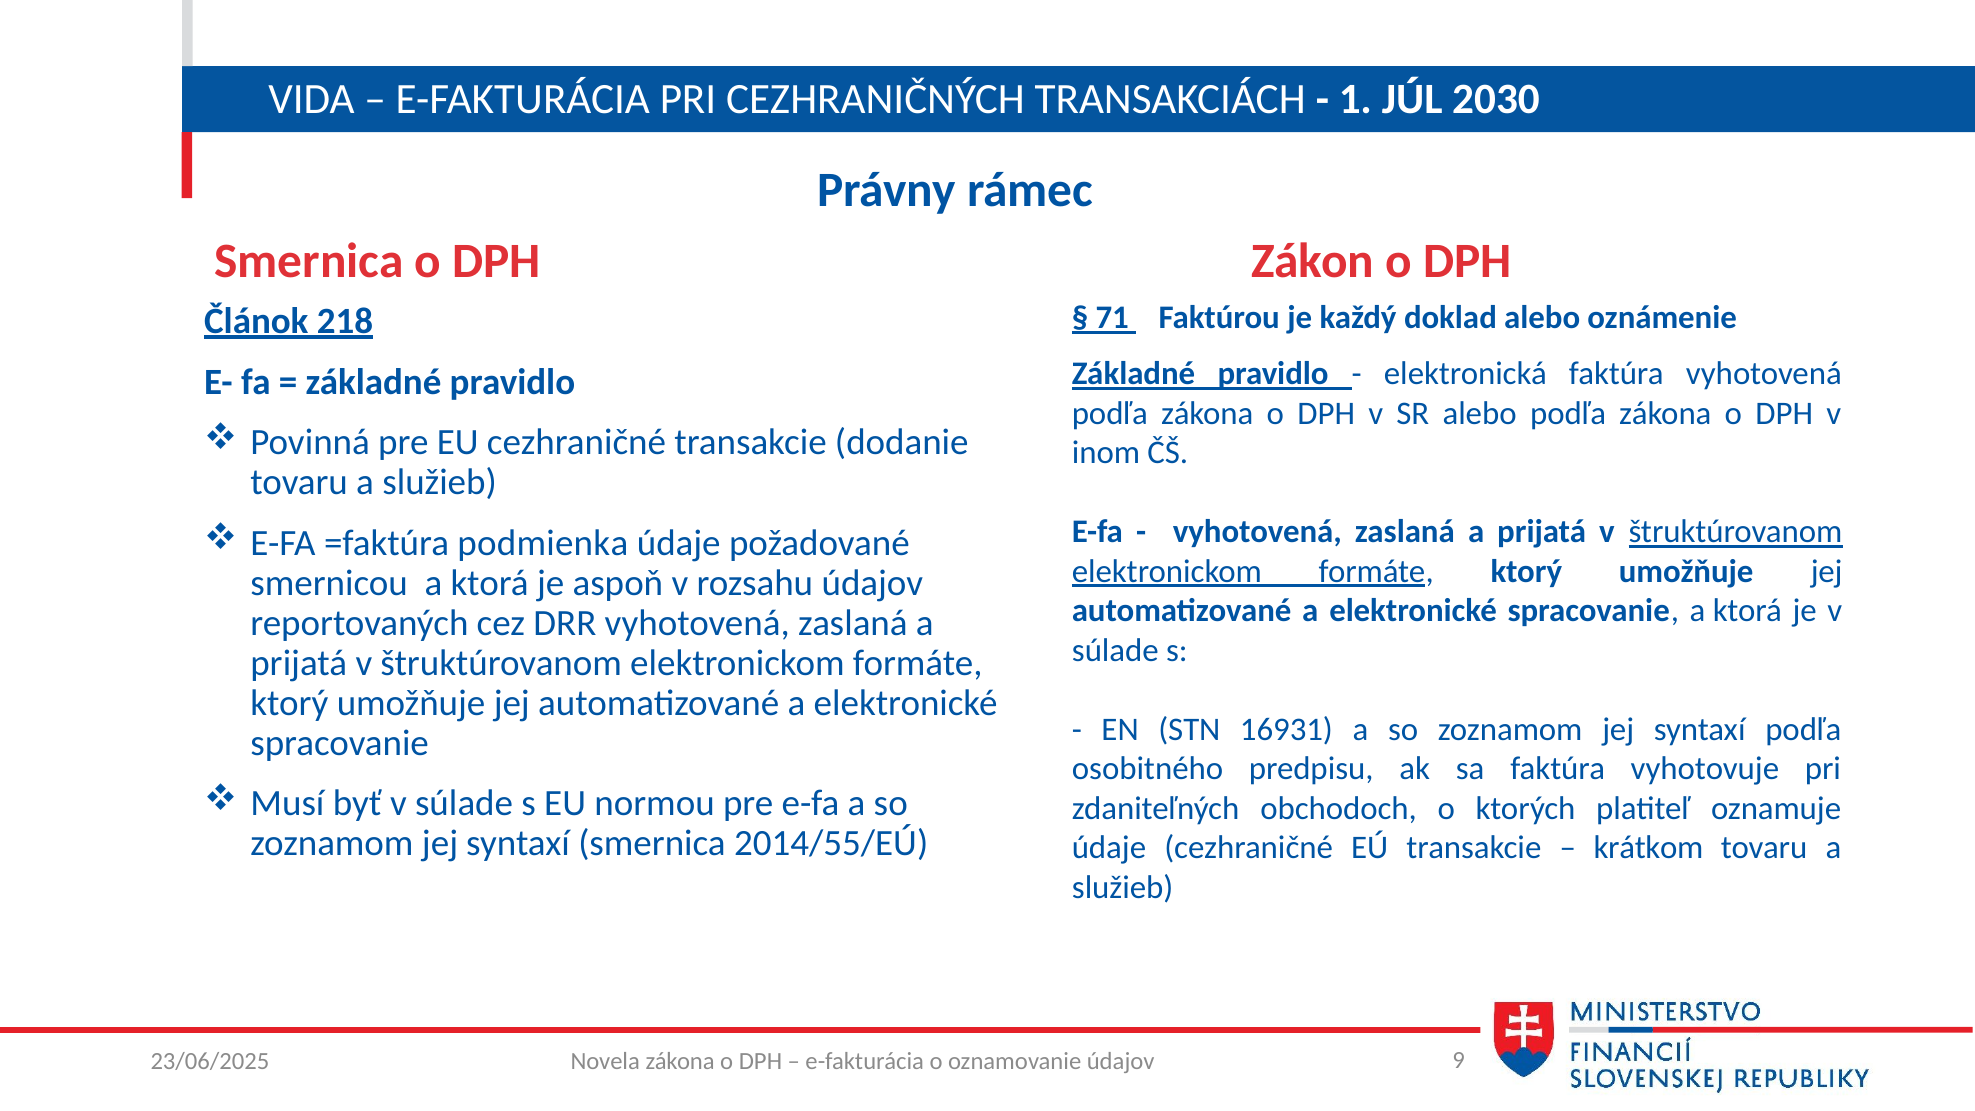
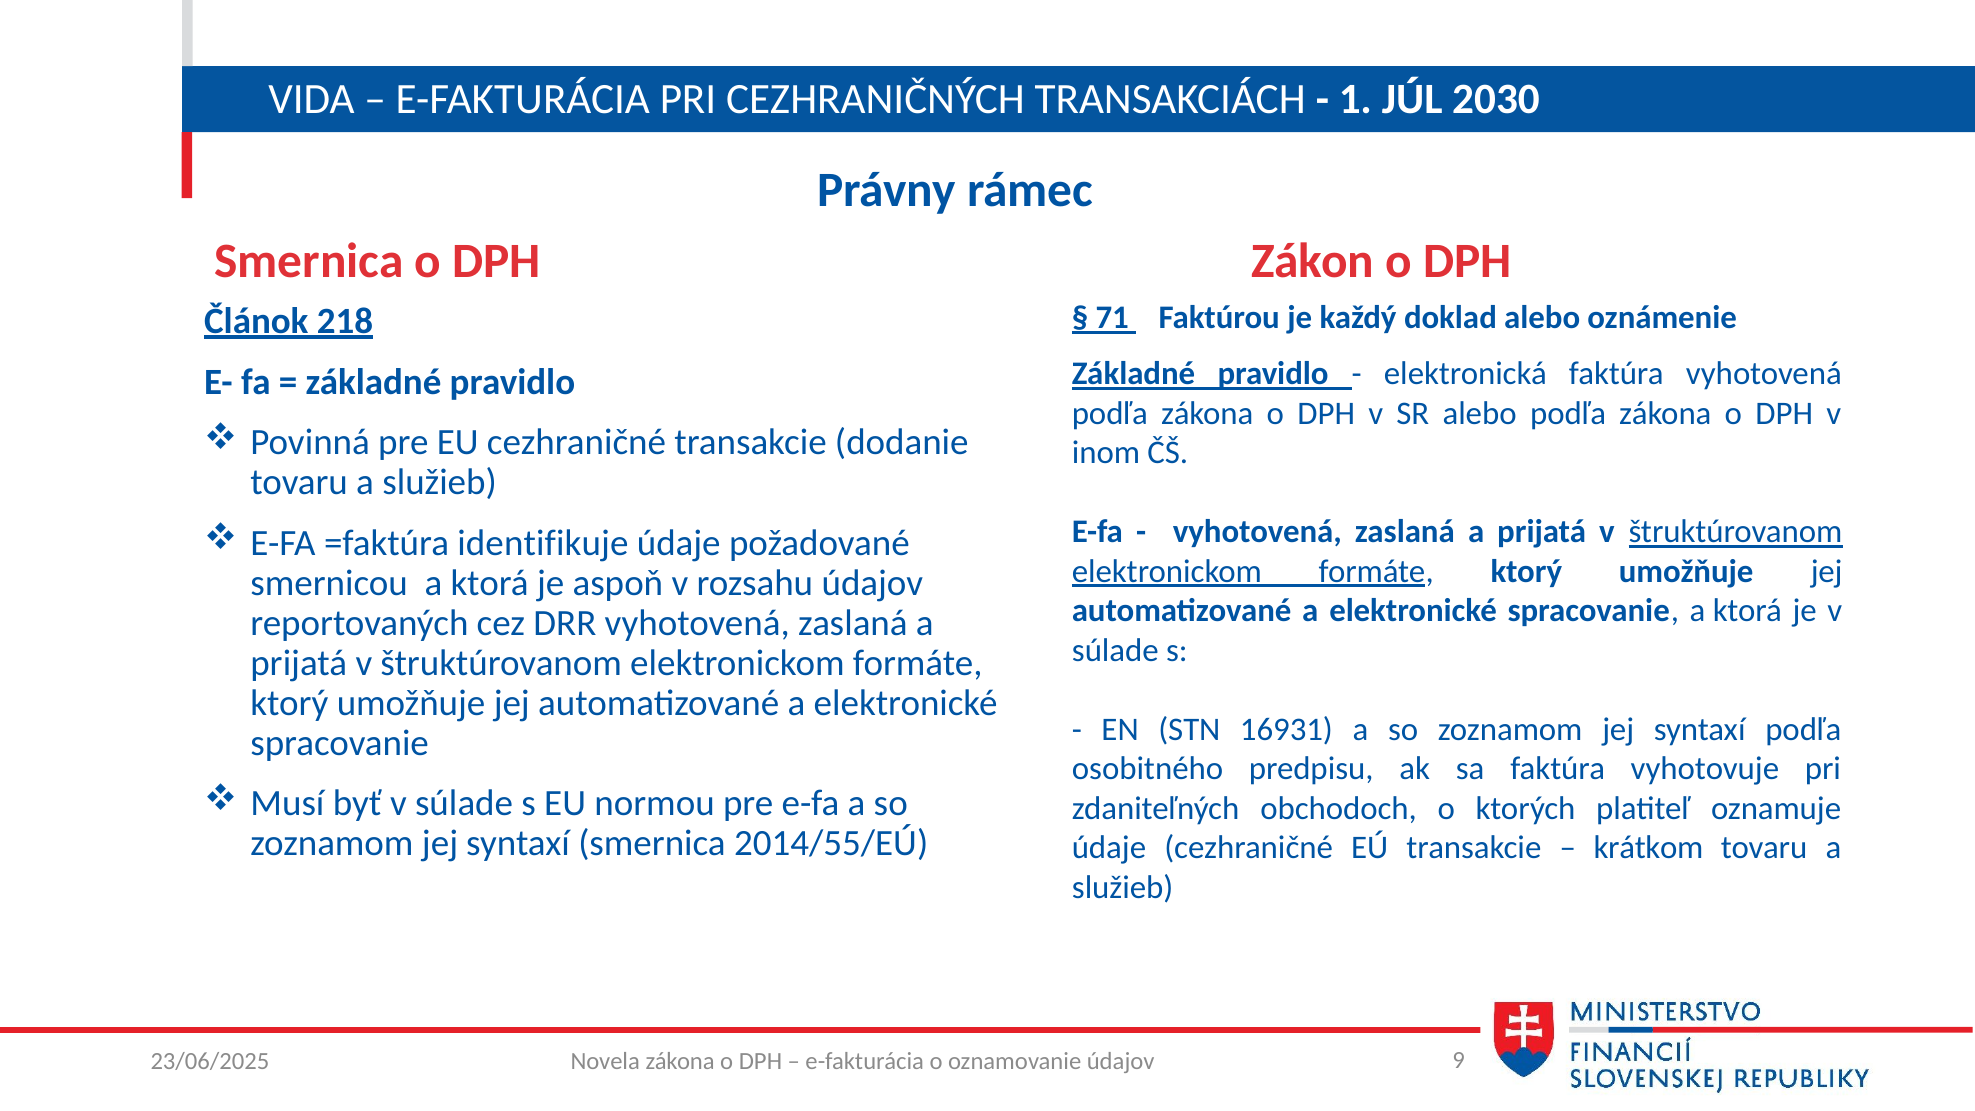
podmienka: podmienka -> identifikuje (543, 543)
